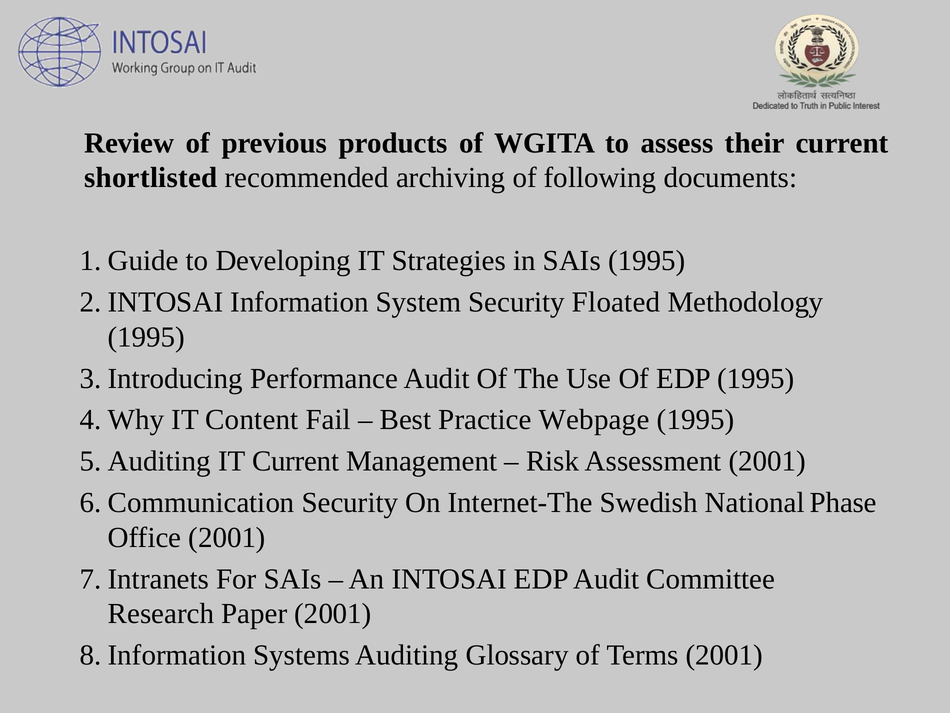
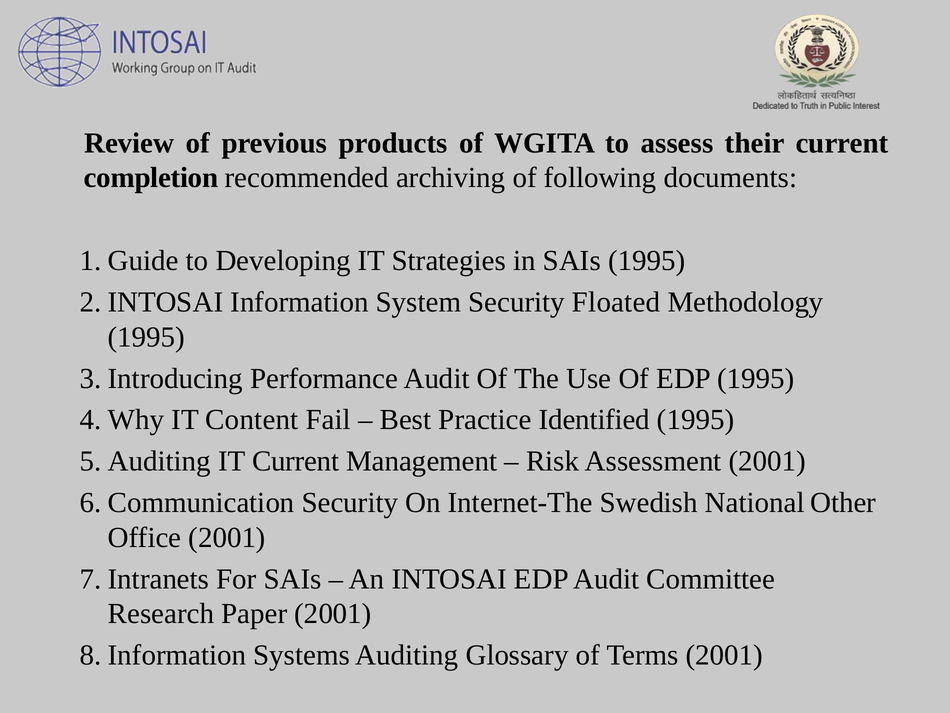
shortlisted: shortlisted -> completion (151, 178)
Webpage: Webpage -> Identified (594, 420)
Phase: Phase -> Other (843, 502)
